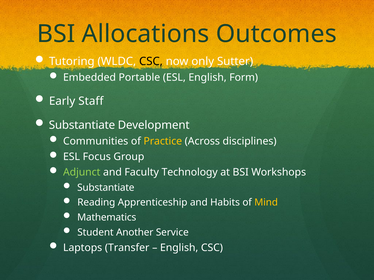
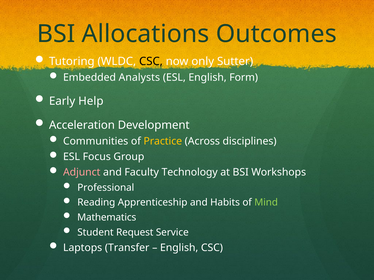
Portable: Portable -> Analysts (139, 78)
Staff: Staff -> Help (91, 101)
Substantiate: Substantiate -> Acceleration (82, 125)
Adjunct colour: light green -> pink (82, 173)
Substantiate: Substantiate -> Professional (106, 188)
Mind colour: yellow -> light green (266, 203)
Another: Another -> Request (135, 233)
